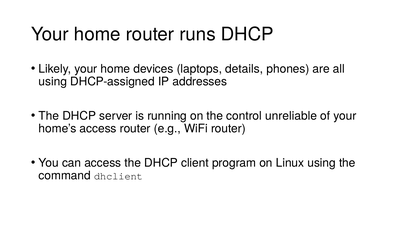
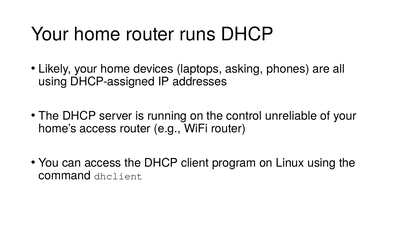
details: details -> asking (244, 69)
